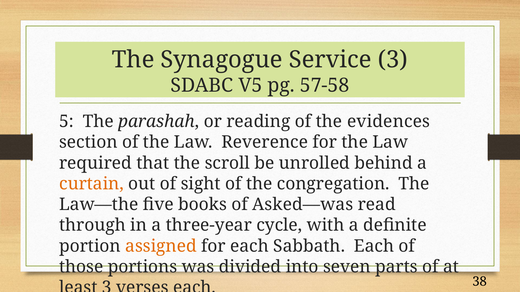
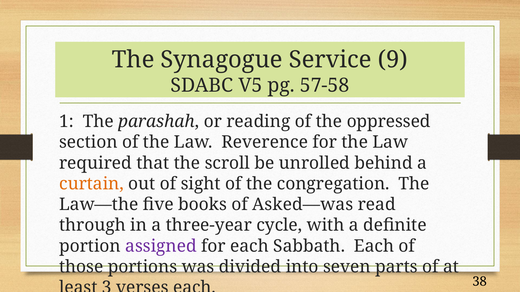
Service 3: 3 -> 9 (393, 60)
5: 5 -> 1 (66, 122)
evidences: evidences -> oppressed (389, 122)
assigned colour: orange -> purple (161, 246)
